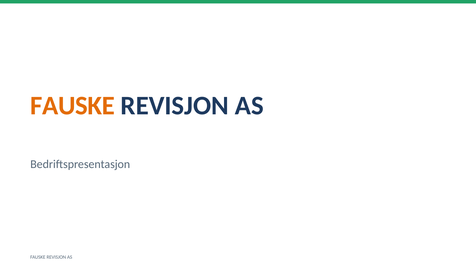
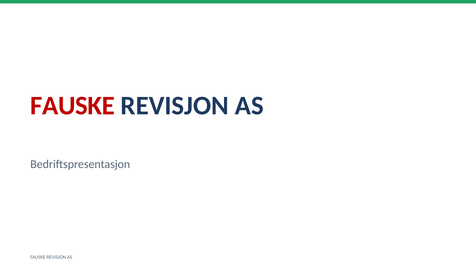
FAUSKE colour: orange -> red (73, 106)
